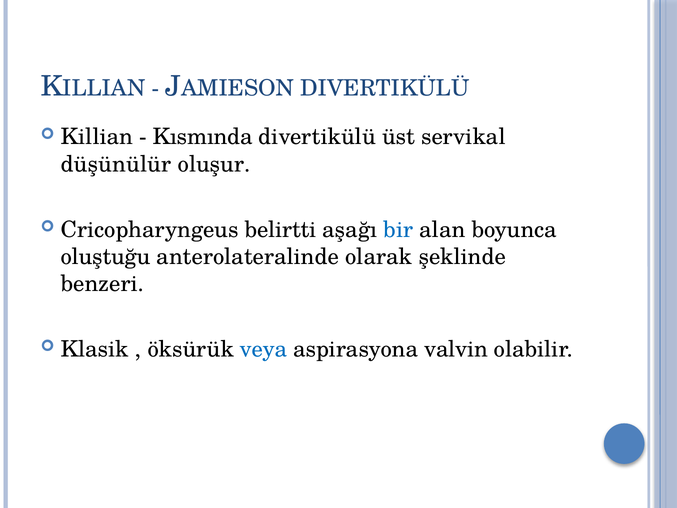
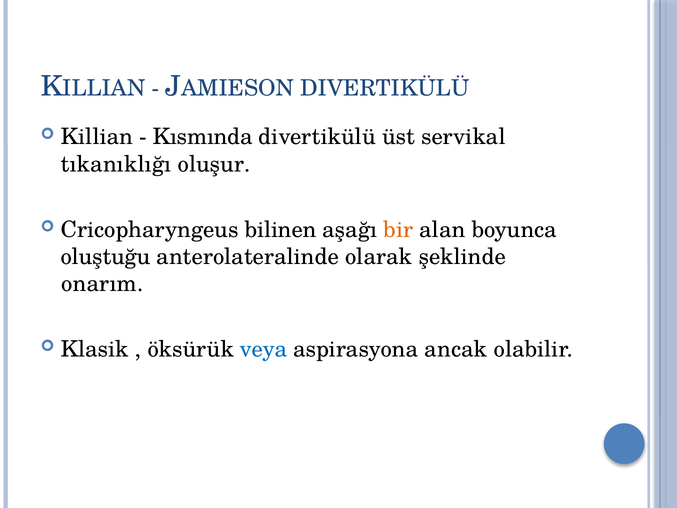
düşünülür: düşünülür -> tıkanıklığı (116, 164)
belirtti: belirtti -> bilinen (281, 229)
bir colour: blue -> orange (398, 229)
benzeri: benzeri -> onarım (102, 284)
valvin: valvin -> ancak (456, 349)
